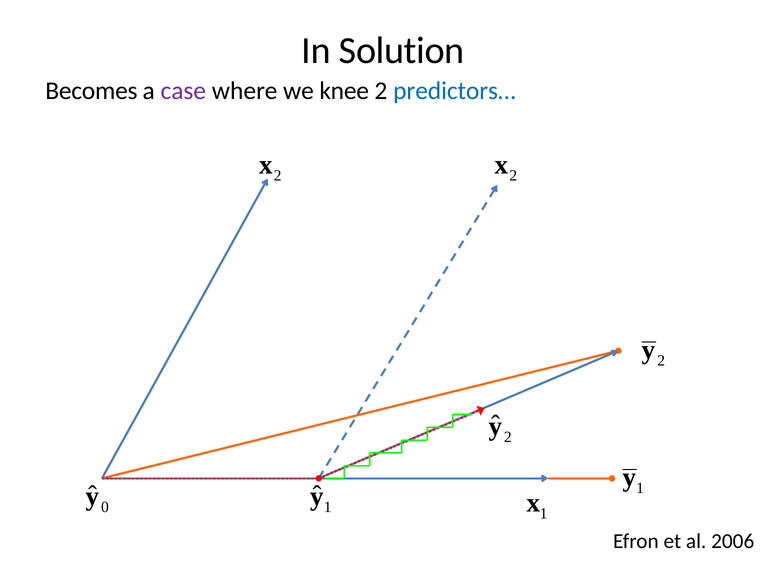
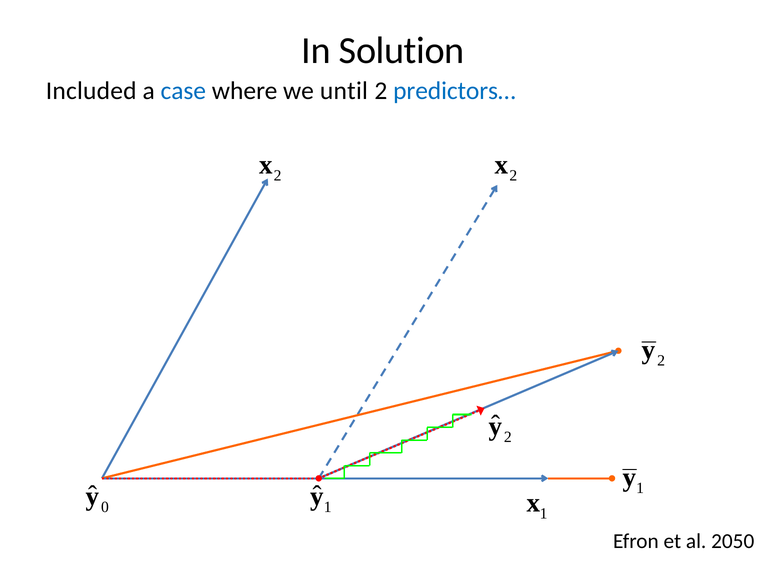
Becomes: Becomes -> Included (91, 91)
case colour: purple -> blue (183, 91)
knee: knee -> until (344, 91)
2006: 2006 -> 2050 (733, 541)
